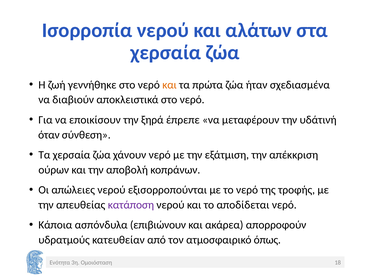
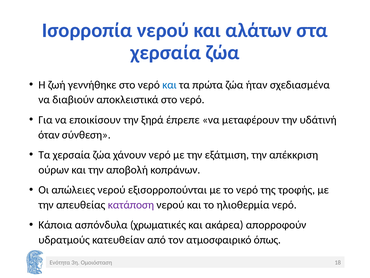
και colour: orange -> blue (169, 85)
αποδίδεται: αποδίδεται -> ηλιοθερμία (243, 204)
επιβιώνουν: επιβιώνουν -> χρωματικές (158, 225)
